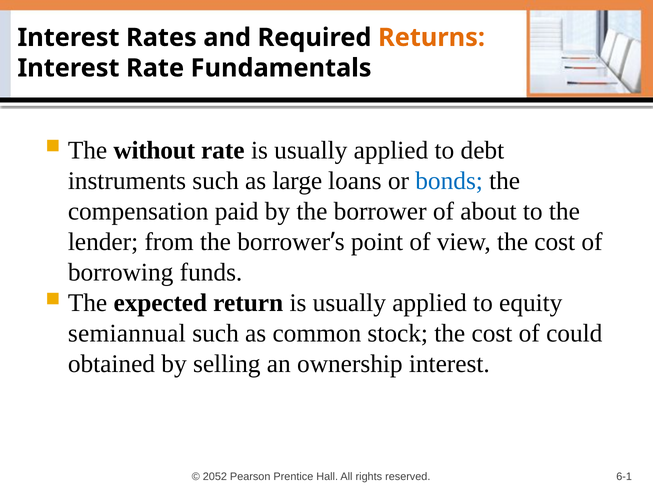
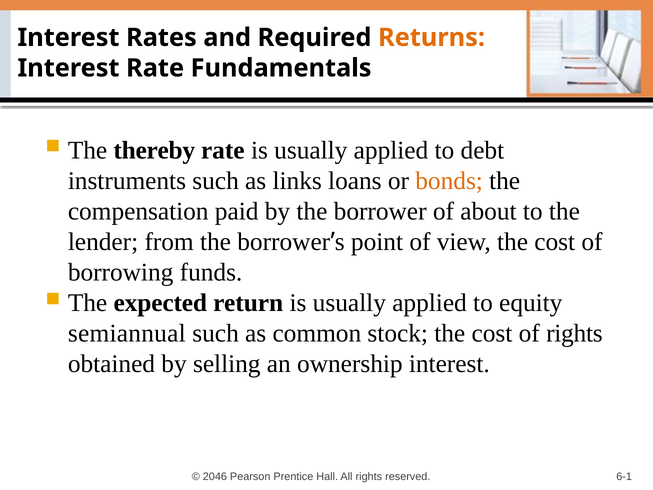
without: without -> thereby (154, 150)
large: large -> links (297, 181)
bonds colour: blue -> orange (449, 181)
of could: could -> rights (574, 333)
2052: 2052 -> 2046 (215, 476)
